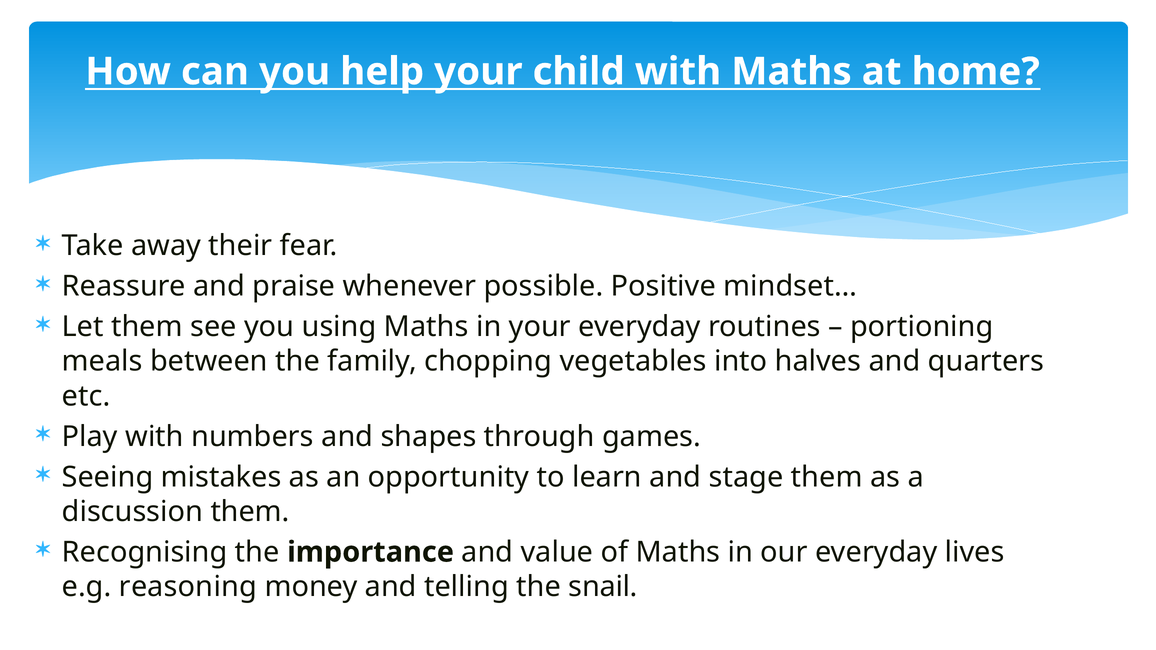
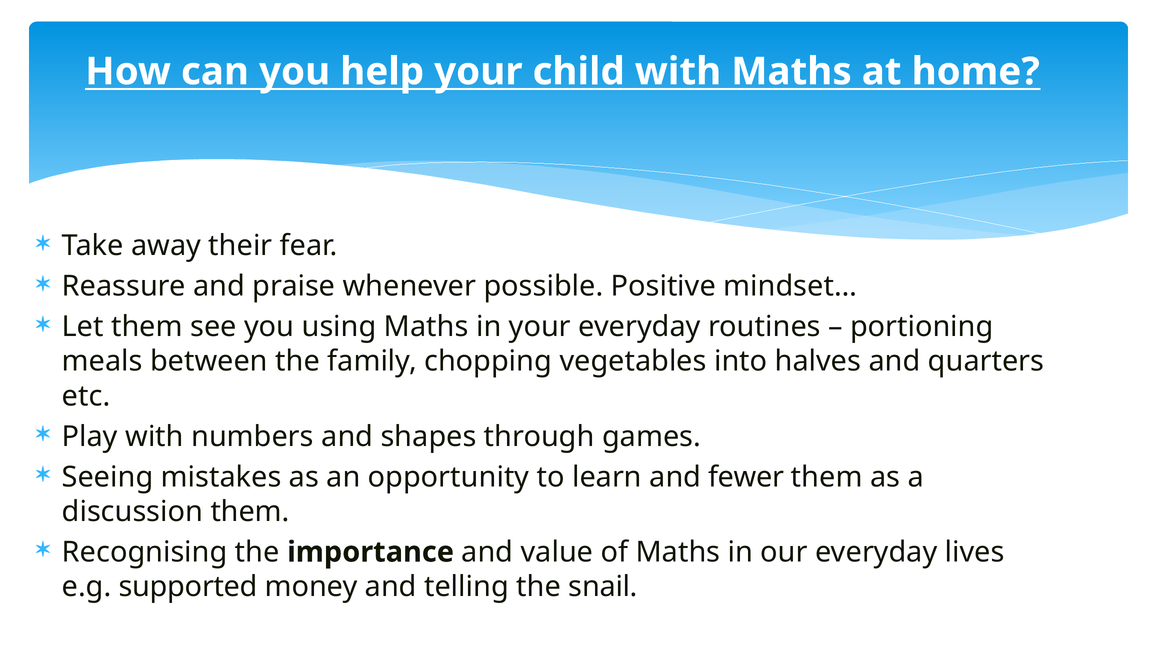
stage: stage -> fewer (746, 477)
reasoning: reasoning -> supported (188, 587)
